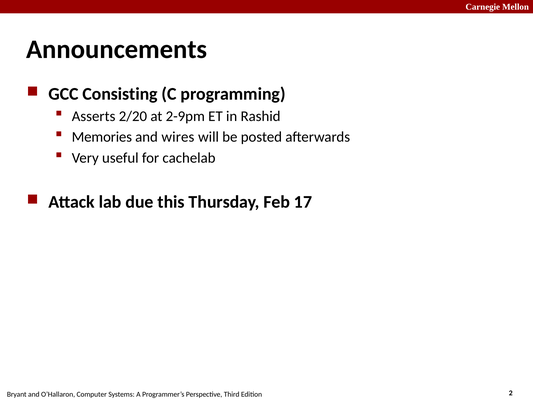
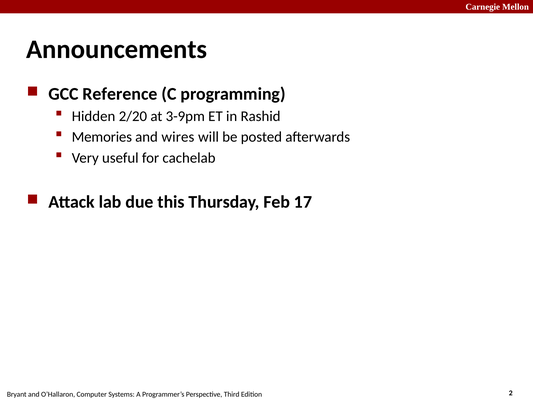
Consisting: Consisting -> Reference (120, 94)
Asserts: Asserts -> Hidden (94, 116)
2-9pm: 2-9pm -> 3-9pm (185, 116)
